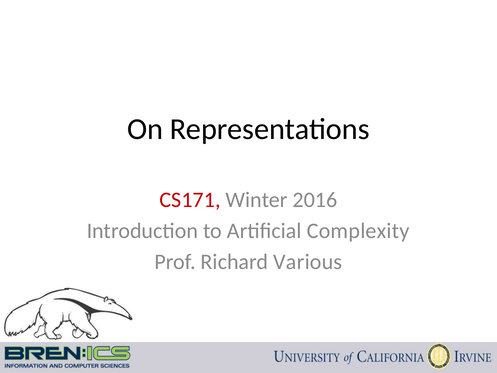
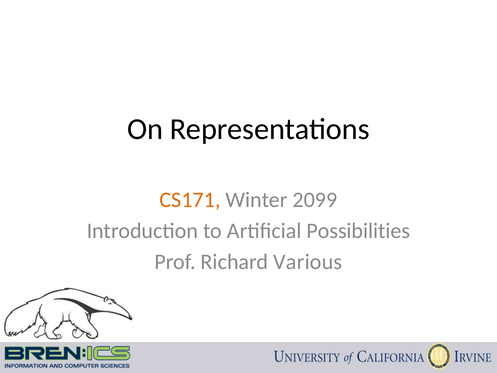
CS171 colour: red -> orange (190, 200)
2016: 2016 -> 2099 (315, 200)
Complexity: Complexity -> Possibilities (358, 231)
